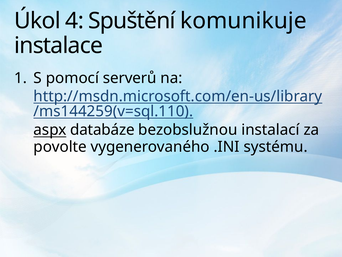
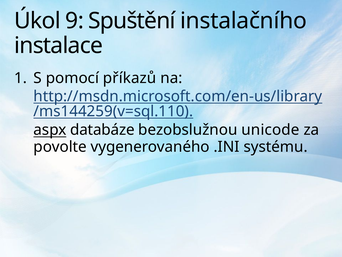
4: 4 -> 9 (74, 21)
komunikuje: komunikuje -> instalačního (243, 21)
serverů: serverů -> příkazů (130, 78)
instalací: instalací -> unicode (270, 130)
